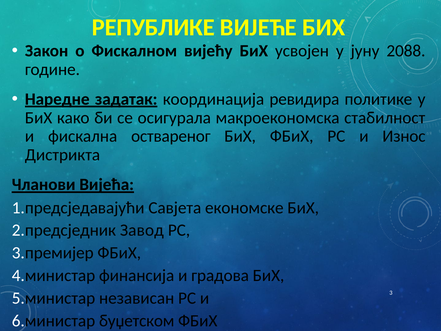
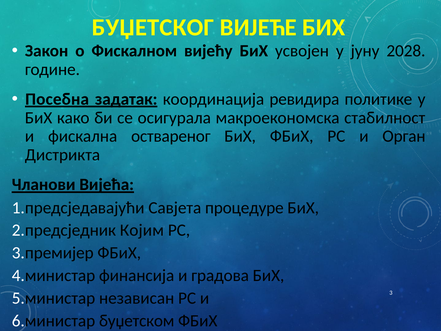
РЕПУБЛИКЕ: РЕПУБЛИКЕ -> БУЏЕТСКОГ (153, 27)
2088: 2088 -> 2028 (406, 51)
Наредне: Наредне -> Посебна (57, 99)
Износ: Износ -> Орган (404, 136)
економске: економске -> процедуре (244, 208)
Завод: Завод -> Којим (142, 230)
